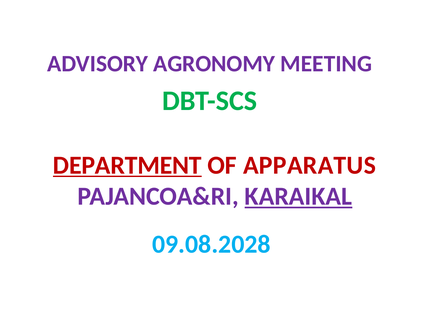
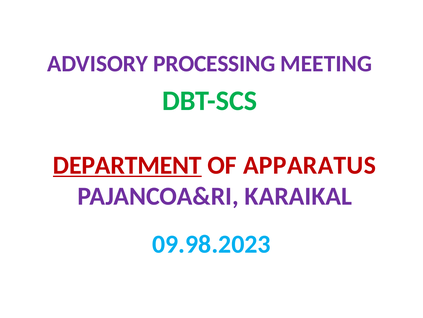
AGRONOMY: AGRONOMY -> PROCESSING (214, 64)
KARAIKAL underline: present -> none (298, 196)
09.08.2028: 09.08.2028 -> 09.98.2023 (211, 244)
